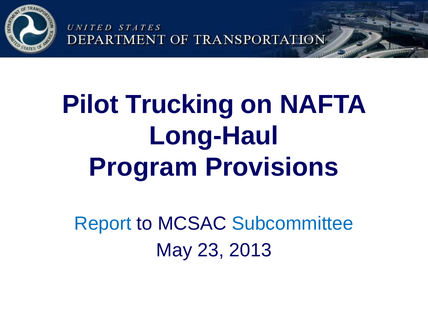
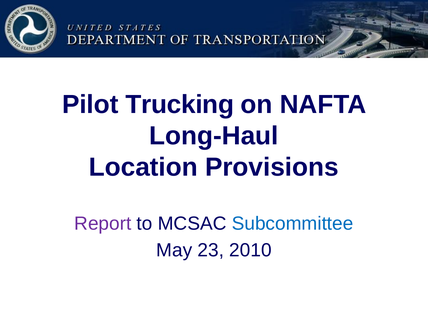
Program: Program -> Location (143, 167)
Report colour: blue -> purple (103, 223)
2013: 2013 -> 2010 (250, 250)
